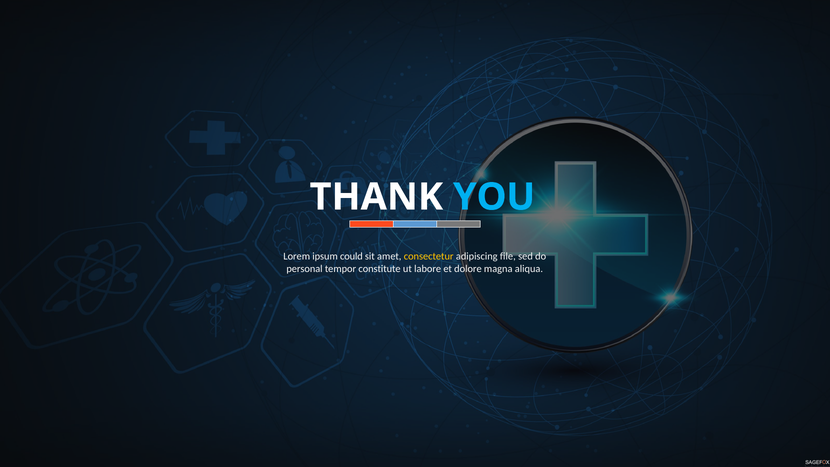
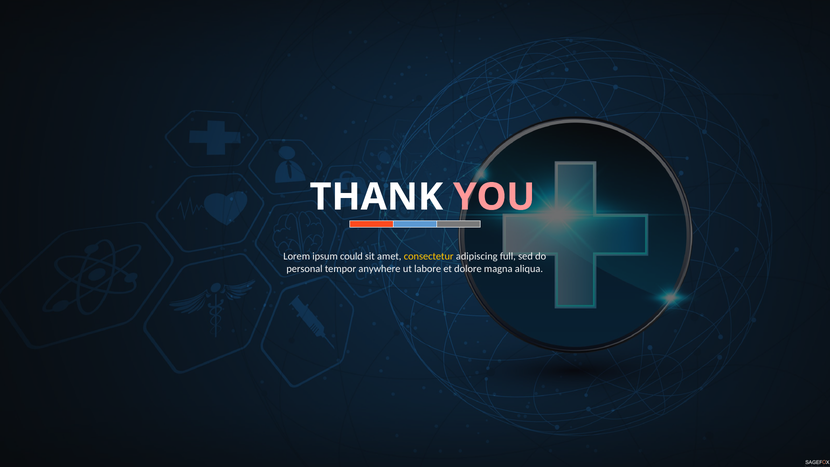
YOU colour: light blue -> pink (494, 197)
file: file -> full (508, 256)
constitute: constitute -> anywhere (380, 269)
